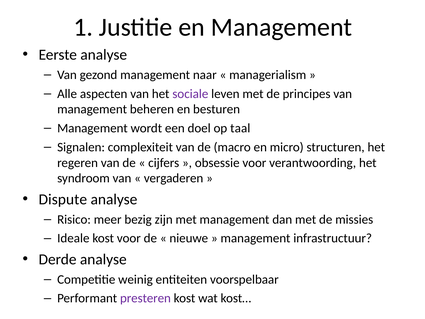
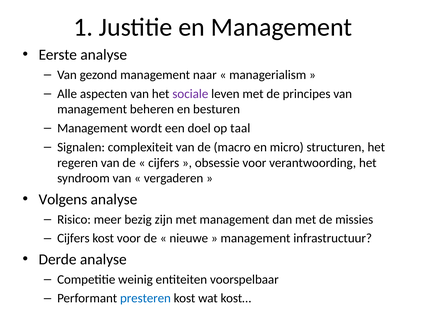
Dispute: Dispute -> Volgens (63, 199)
Ideale: Ideale -> Cijfers (73, 238)
presteren colour: purple -> blue (145, 298)
